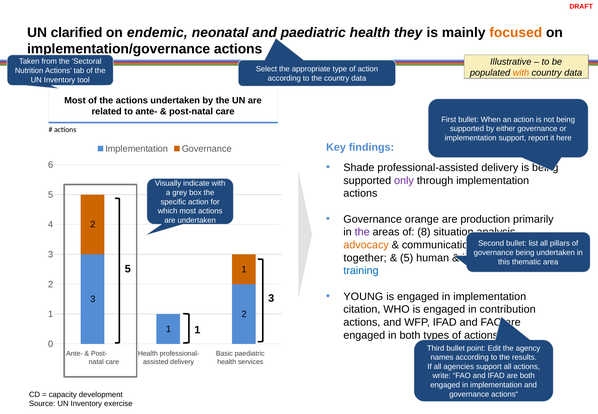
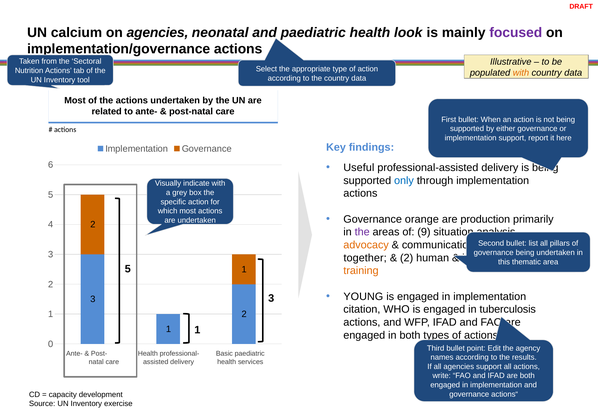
clarified: clarified -> calcium (76, 32)
on endemic: endemic -> agencies (157, 32)
they: they -> look (408, 32)
focused colour: orange -> purple (516, 32)
Shade: Shade -> Useful (359, 168)
only colour: purple -> blue (404, 180)
8: 8 -> 9 (424, 232)
5: 5 -> 2 (407, 258)
training colour: blue -> orange (361, 271)
contribution: contribution -> tuberculosis (508, 309)
